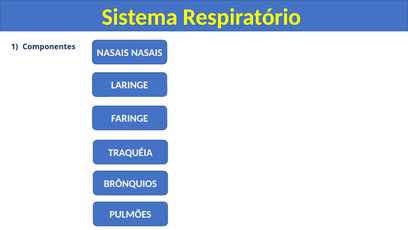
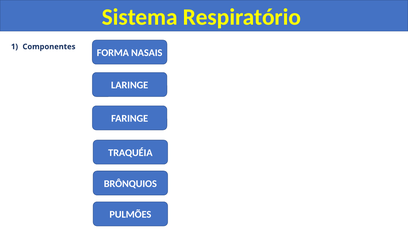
Componentes NASAIS: NASAIS -> FORMA (113, 53)
